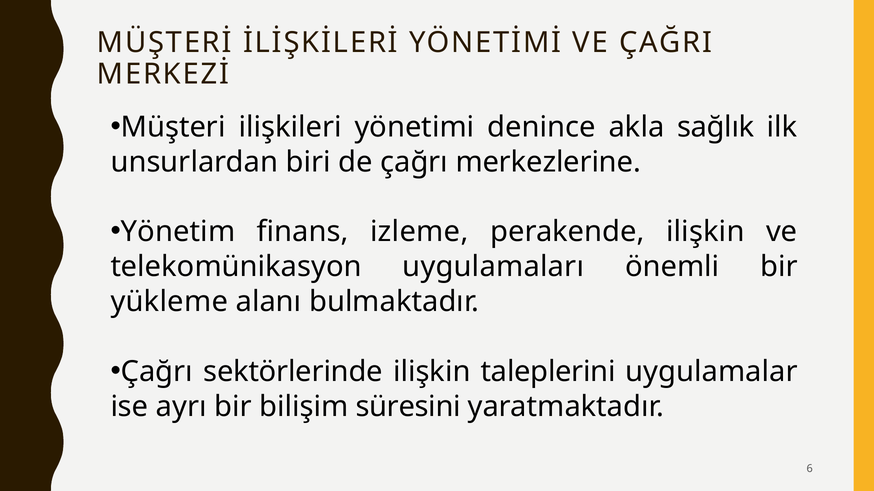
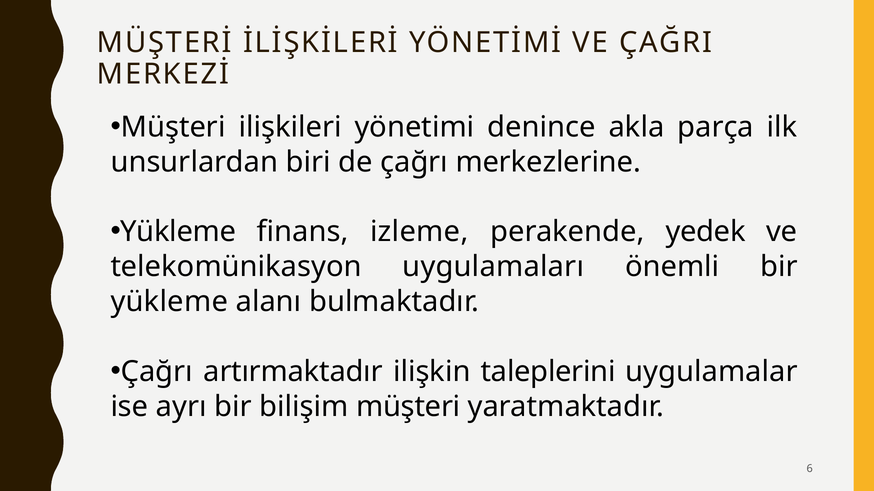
sağlık: sağlık -> parça (716, 127)
Yönetim: Yönetim -> Yükleme (178, 232)
perakende ilişkin: ilişkin -> yedek (706, 232)
sektörlerinde: sektörlerinde -> artırmaktadır (293, 372)
bilişim süresini: süresini -> müşteri (408, 407)
